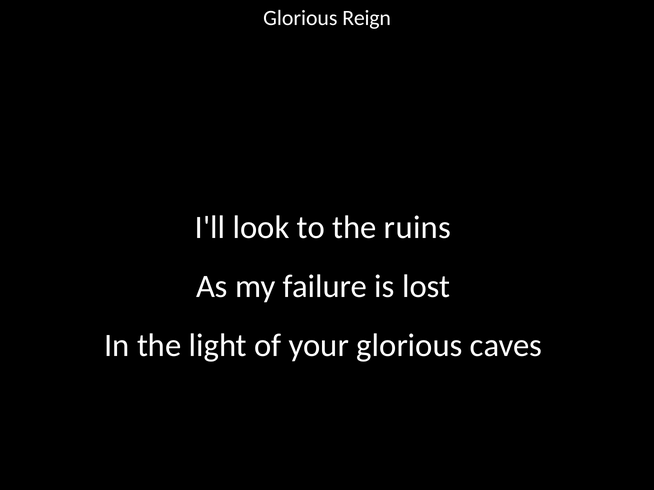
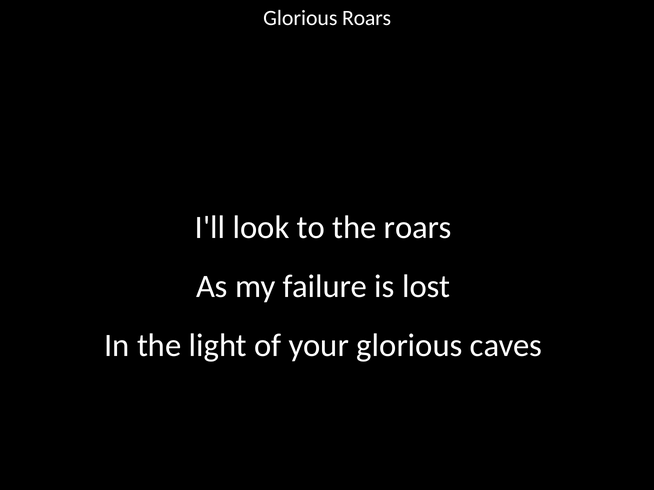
Glorious Reign: Reign -> Roars (367, 18)
the ruins: ruins -> roars (418, 228)
